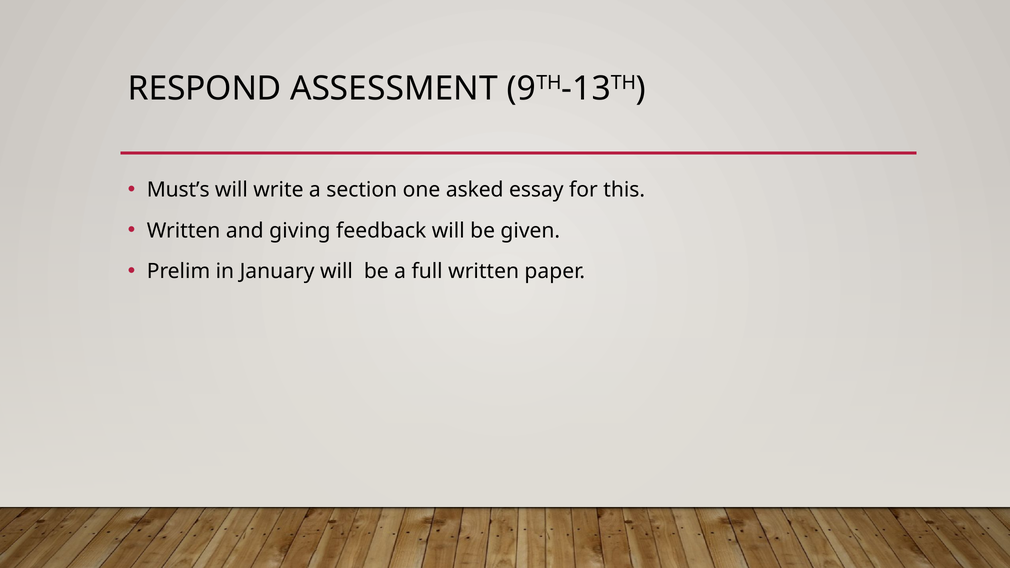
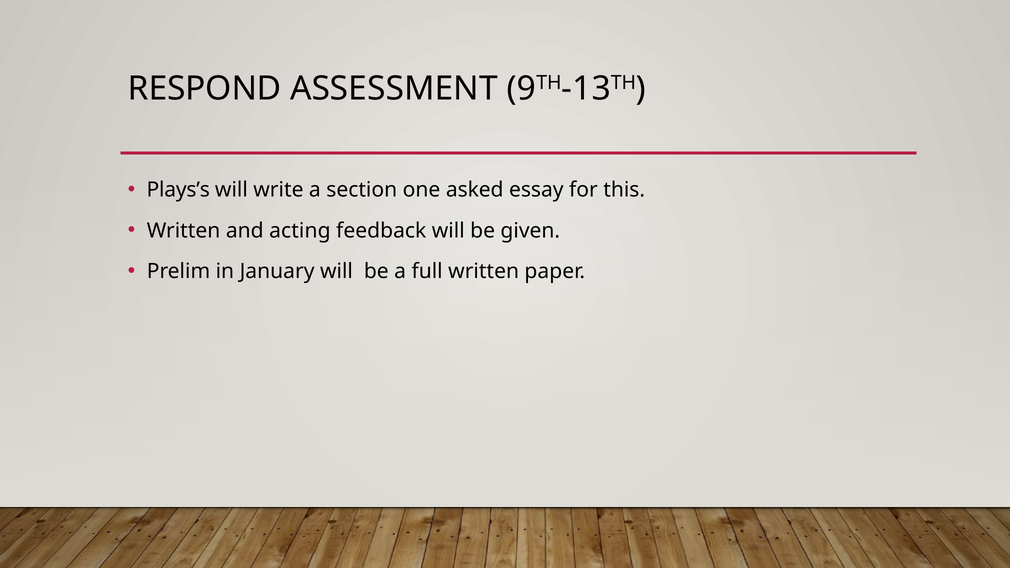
Must’s: Must’s -> Plays’s (178, 190)
giving: giving -> acting (300, 231)
